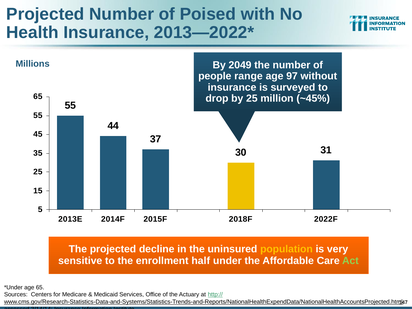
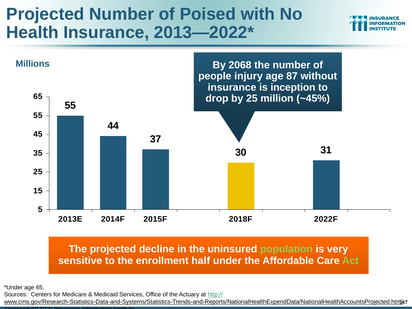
2049: 2049 -> 2068 (240, 65)
range: range -> injury (249, 76)
97: 97 -> 87 (292, 76)
surveyed: surveyed -> inception (293, 87)
population colour: yellow -> light green (286, 249)
